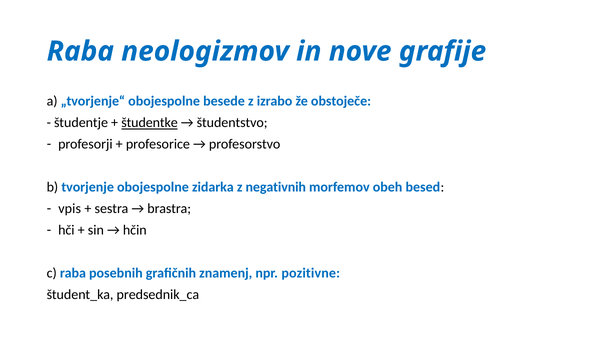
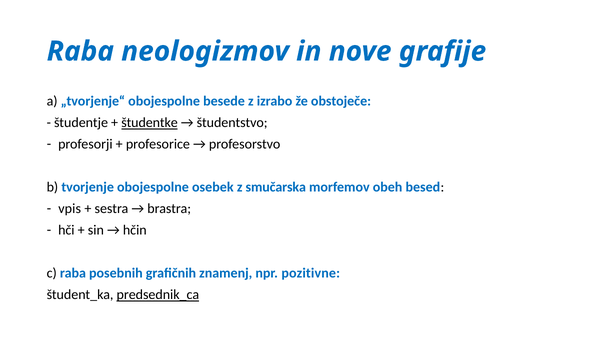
zidarka: zidarka -> osebek (213, 187)
negativnih: negativnih -> smučarska (276, 187)
predsednik_ca underline: none -> present (158, 295)
